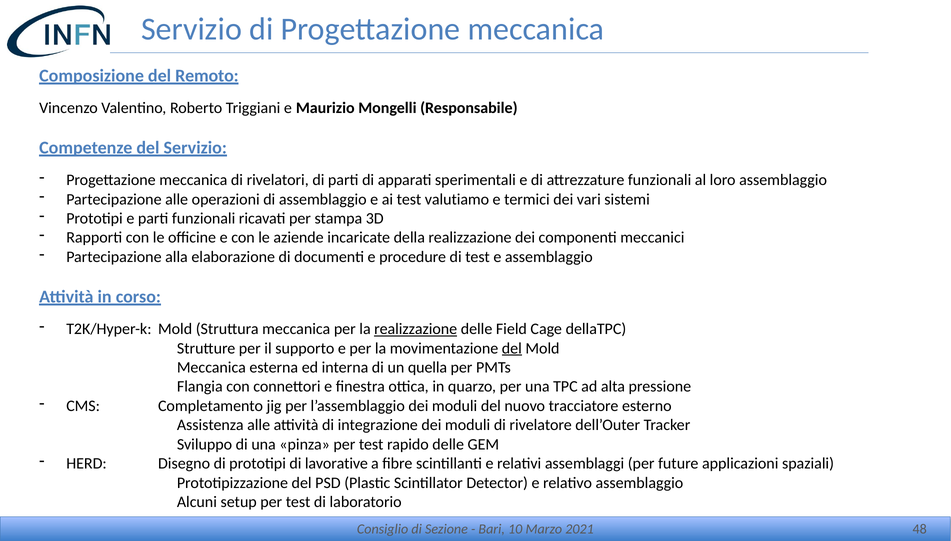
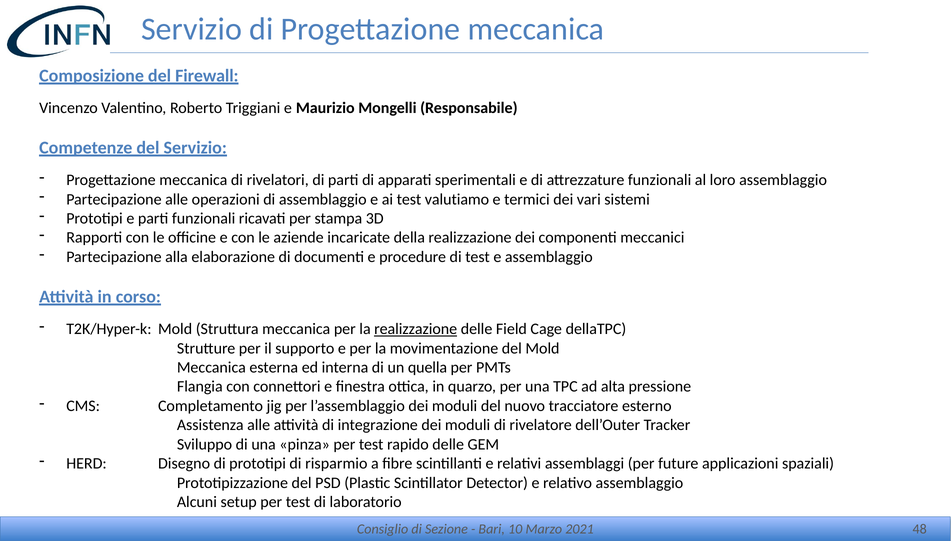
Remoto: Remoto -> Firewall (207, 76)
del underline: present -> none (512, 348)
lavorative: lavorative -> risparmio (336, 463)
